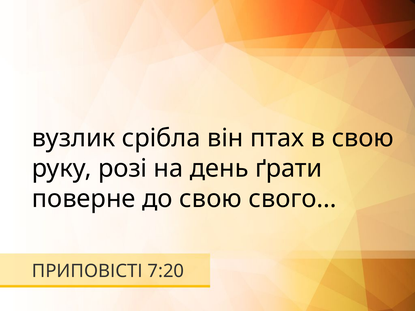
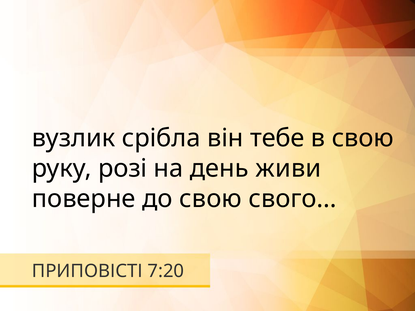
птах: птах -> тебе (277, 138)
ґрати: ґрати -> живи (288, 169)
